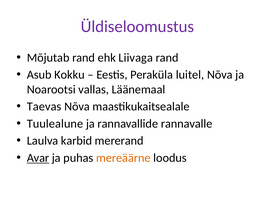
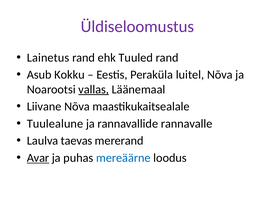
Mõjutab: Mõjutab -> Lainetus (48, 58)
Liivaga: Liivaga -> Tuuled (136, 58)
vallas underline: none -> present (94, 90)
Taevas: Taevas -> Liivane (44, 107)
karbid: karbid -> taevas (77, 141)
mereäärne colour: orange -> blue (123, 158)
